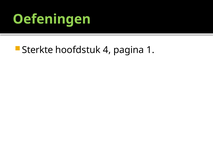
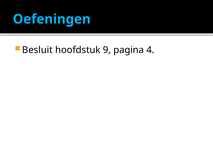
Oefeningen colour: light green -> light blue (52, 19)
Sterkte: Sterkte -> Besluit (37, 50)
4: 4 -> 9 (107, 50)
1: 1 -> 4 (150, 50)
